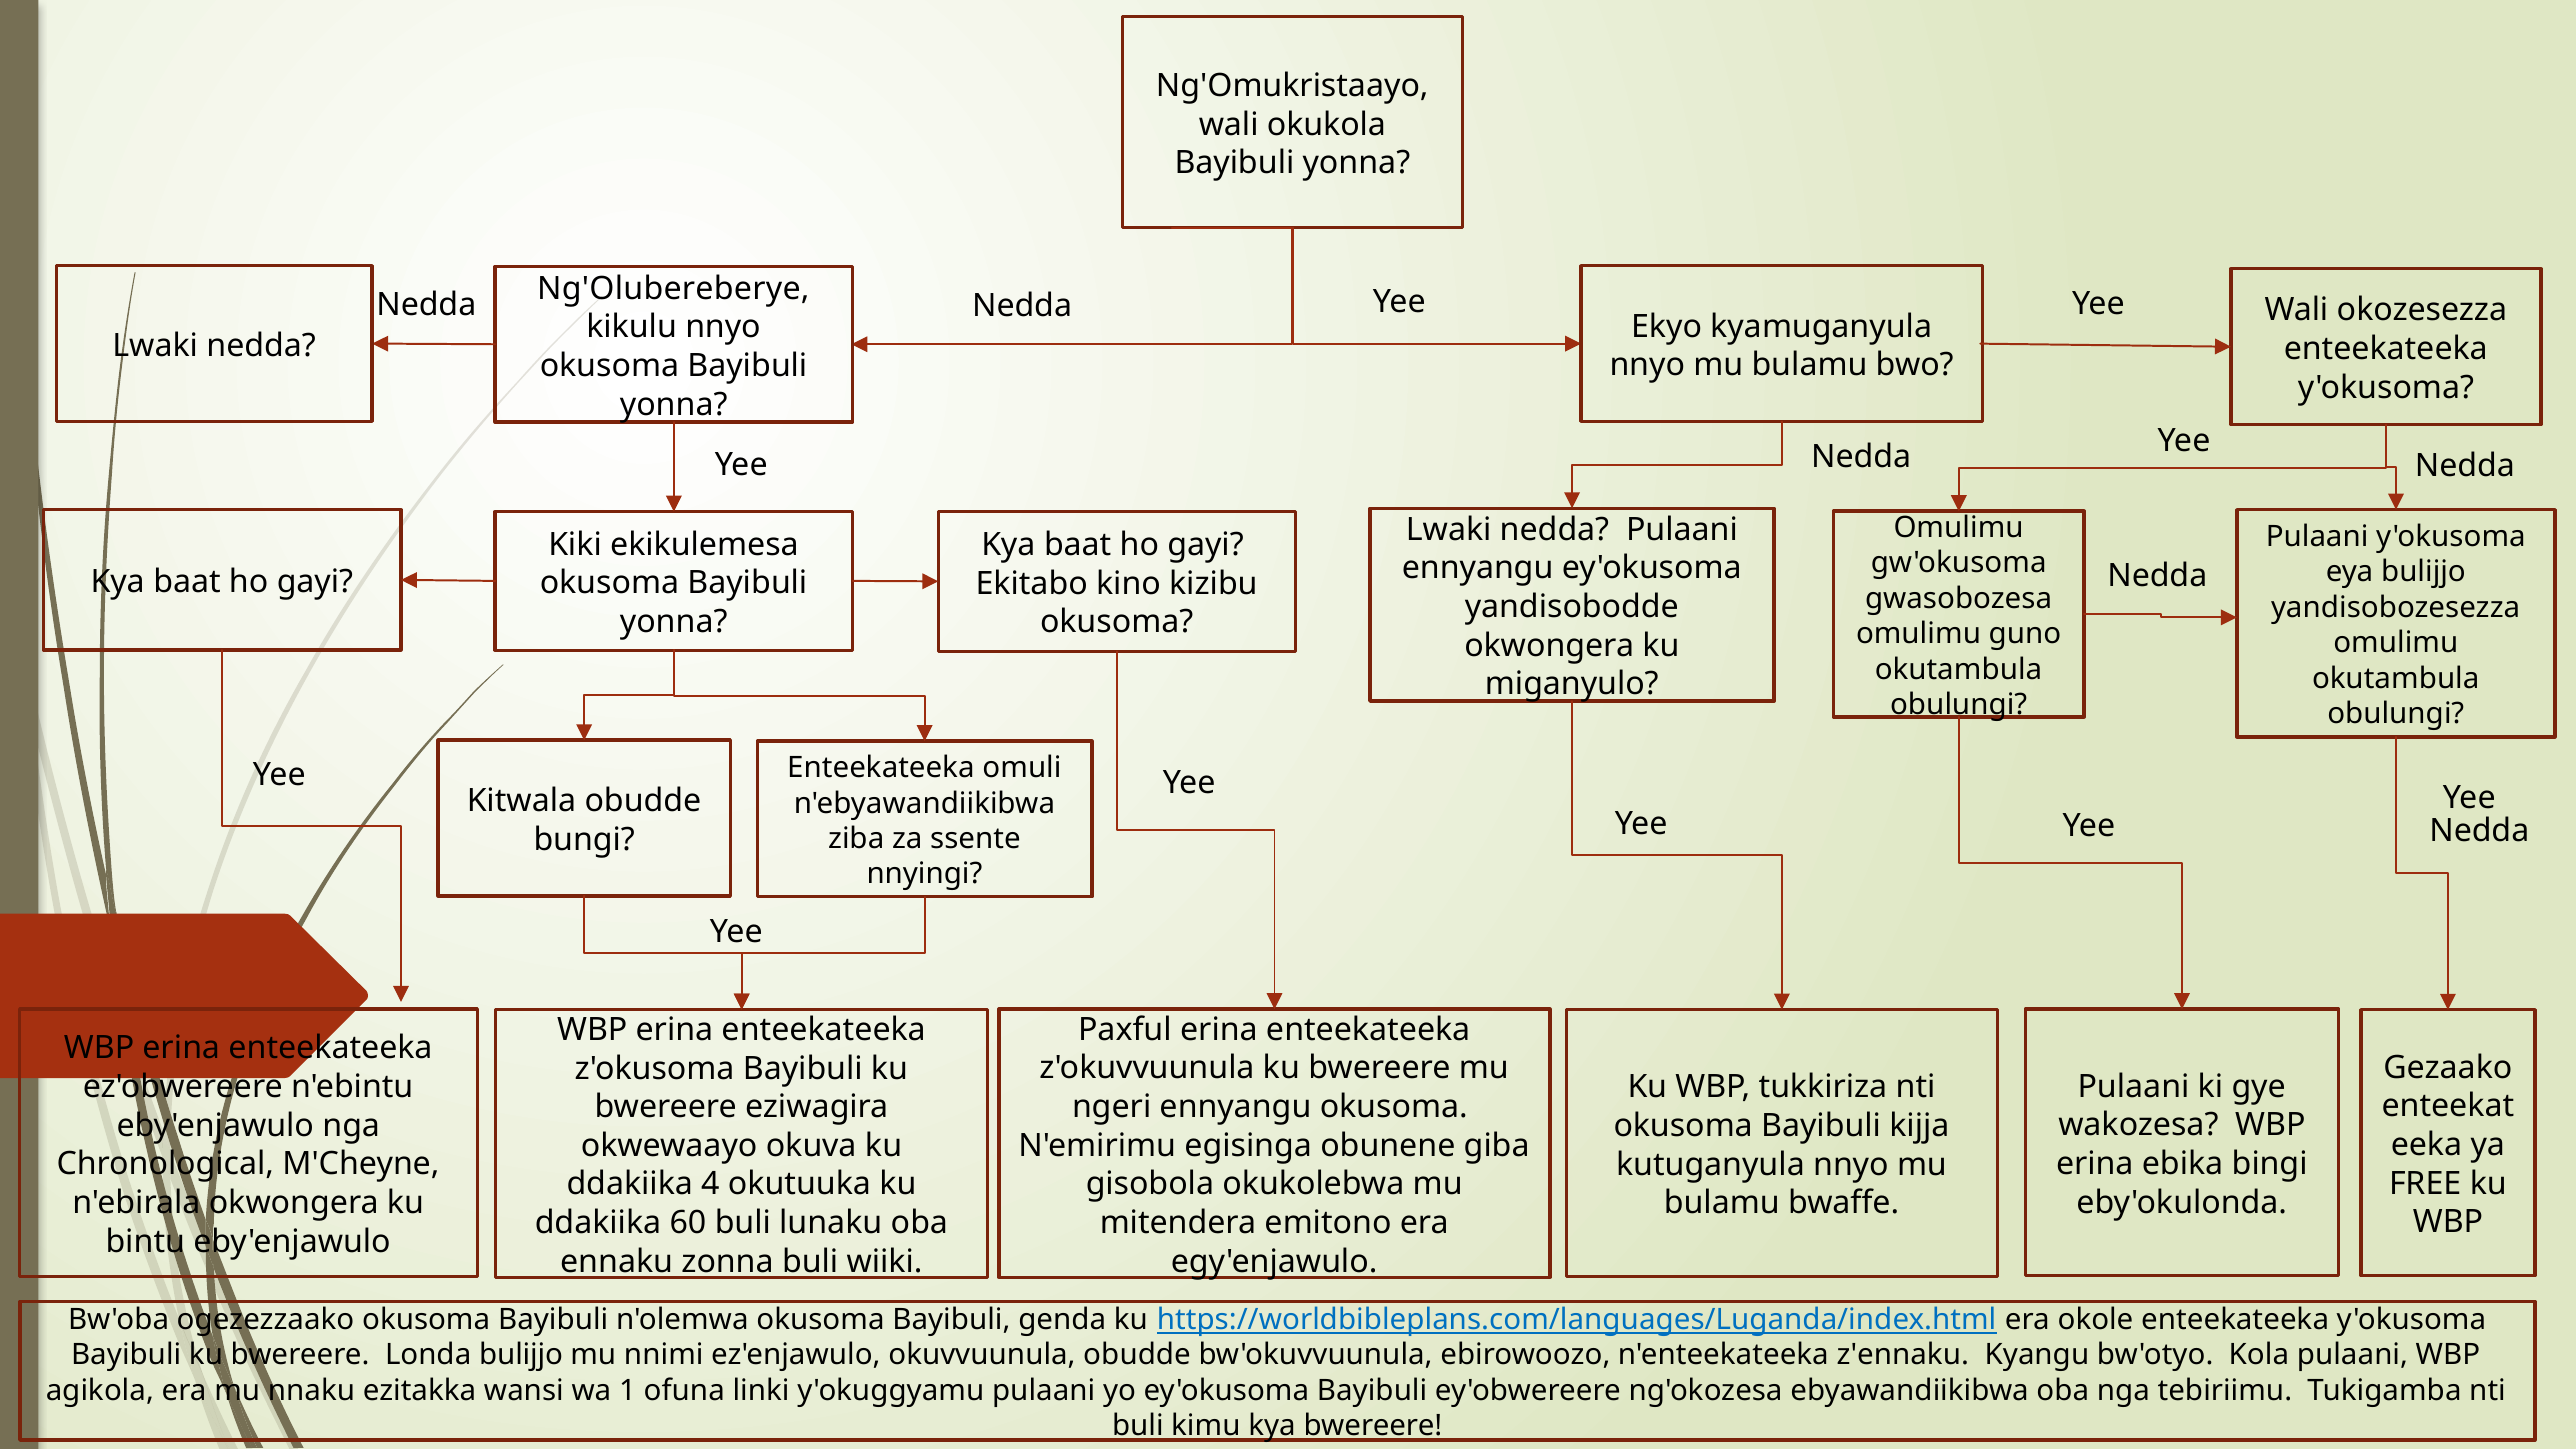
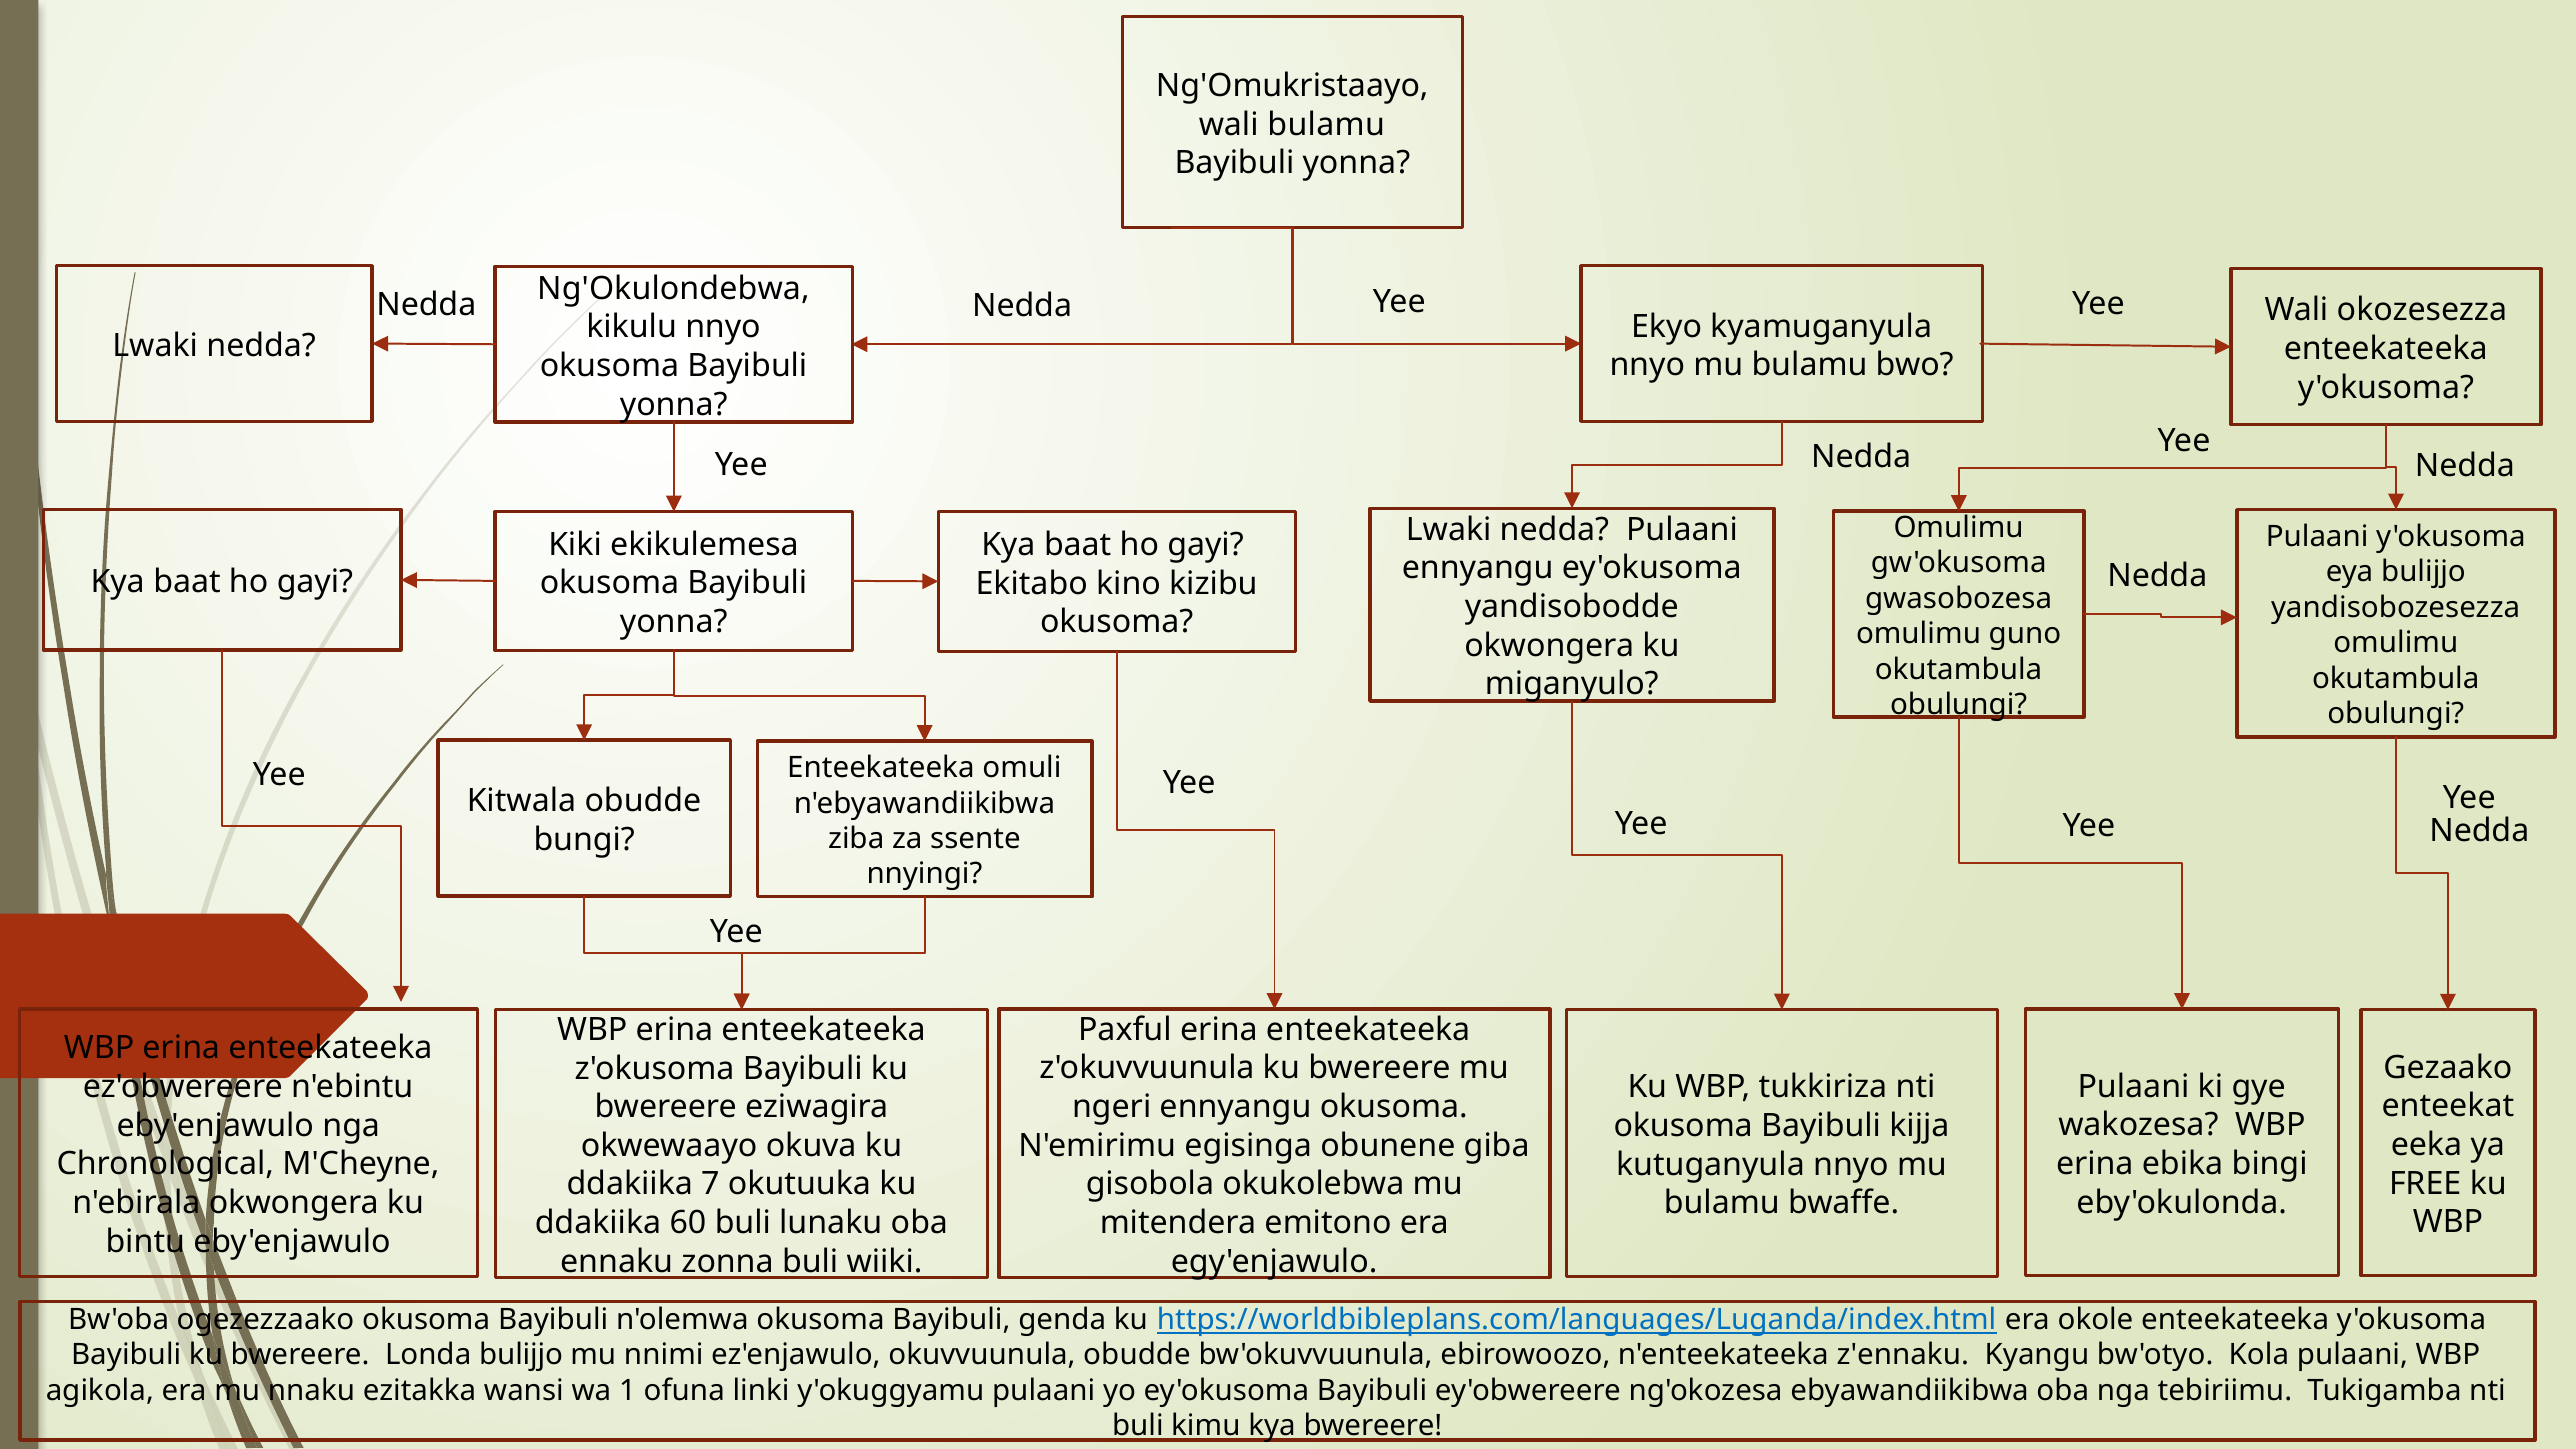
wali okukola: okukola -> bulamu (1326, 124)
Ng'Olubereberye: Ng'Olubereberye -> Ng'Okulondebwa (673, 289)
4: 4 -> 7 (710, 1184)
